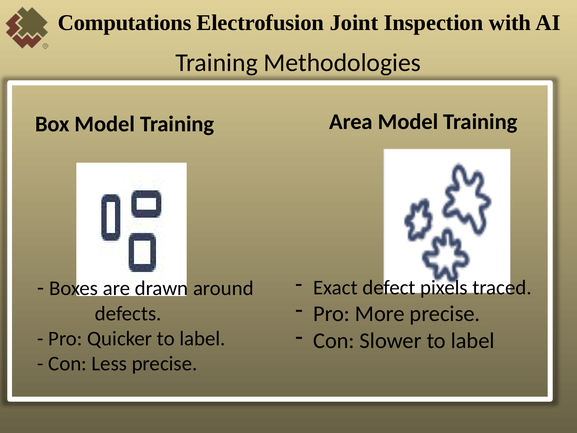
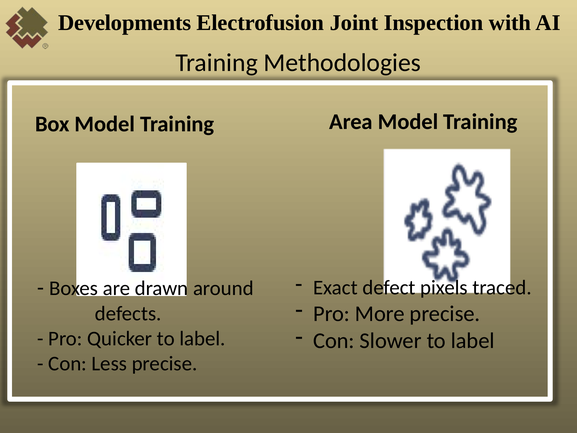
Computations: Computations -> Developments (125, 23)
